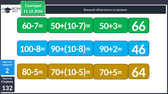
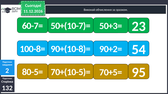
66: 66 -> 23 (139, 27)
46: 46 -> 54 (139, 50)
64: 64 -> 95 (139, 73)
